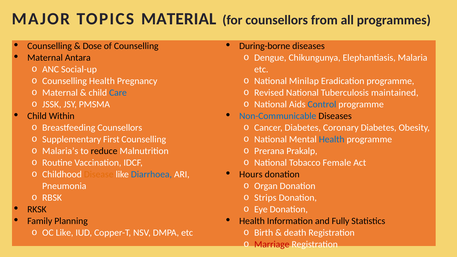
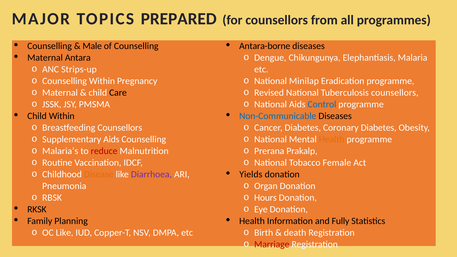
MATERIAL: MATERIAL -> PREPARED (179, 19)
Dose: Dose -> Male (92, 46)
During-borne: During-borne -> Antara-borne (265, 46)
Social-up: Social-up -> Strips-up (79, 69)
Counselling Health: Health -> Within (102, 81)
Care colour: blue -> black (118, 93)
Tuberculosis maintained: maintained -> counsellors (395, 93)
Supplementary First: First -> Aids (111, 139)
Health colour: blue -> orange (332, 139)
reduce colour: black -> red (104, 151)
Hours: Hours -> Yields (251, 174)
Diarrhoea colour: blue -> purple (151, 174)
Strips: Strips -> Hours (265, 198)
